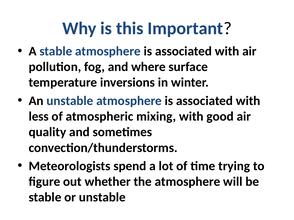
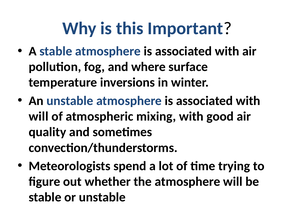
less: less -> will (39, 117)
